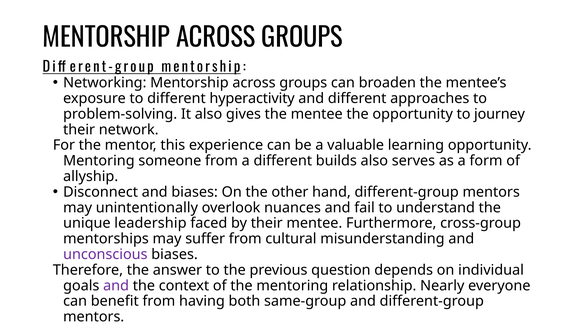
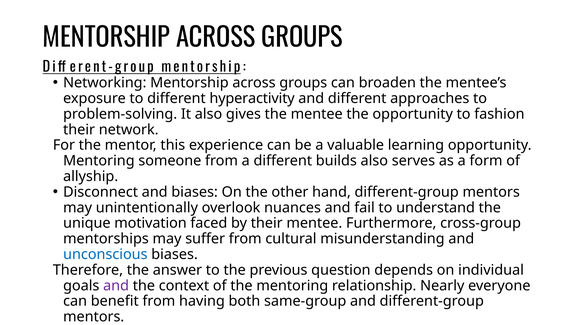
journey: journey -> fashion (499, 114)
leadership: leadership -> motivation (151, 223)
unconscious colour: purple -> blue (105, 254)
